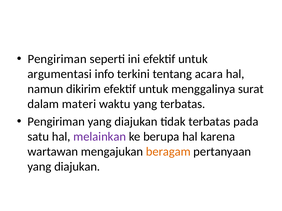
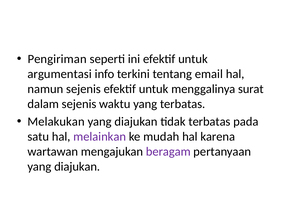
acara: acara -> email (209, 74)
namun dikirim: dikirim -> sejenis (83, 89)
dalam materi: materi -> sejenis (79, 104)
Pengiriman: Pengiriman -> Melakukan (56, 122)
berupa: berupa -> mudah (161, 137)
beragam colour: orange -> purple (168, 152)
